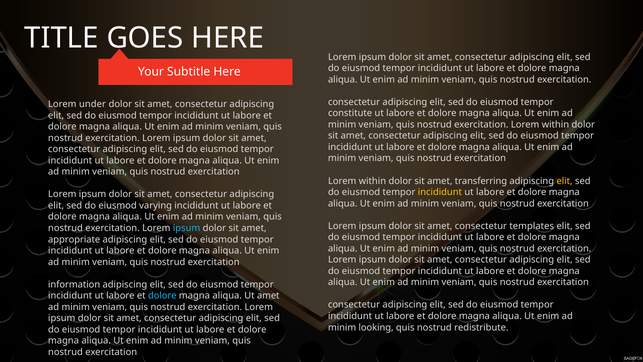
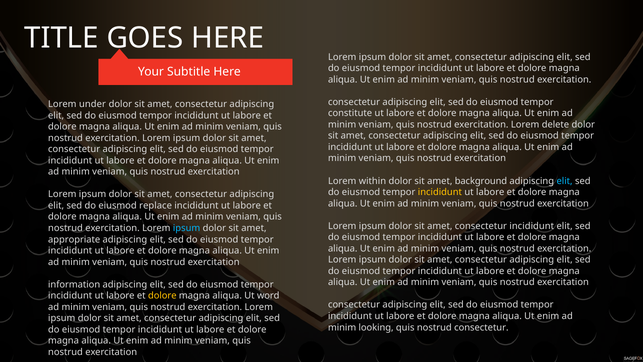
within: within -> delete (555, 124)
transferring: transferring -> background (481, 181)
elit colour: yellow -> light blue (565, 181)
varying: varying -> replace (156, 205)
consectetur templates: templates -> incididunt (532, 226)
dolore colour: light blue -> yellow (162, 295)
Ut amet: amet -> word (268, 295)
nostrud redistribute: redistribute -> consectetur (481, 327)
